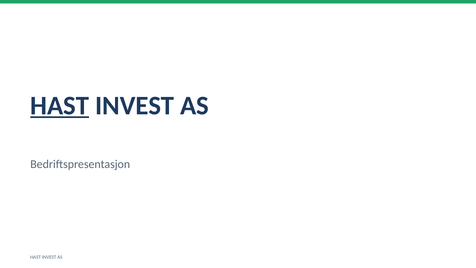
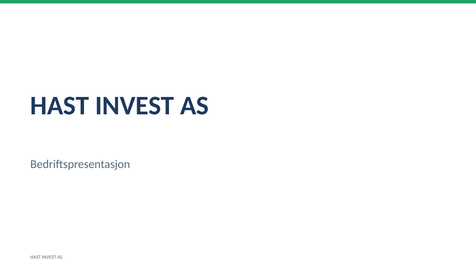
HAST underline: present -> none (60, 106)
